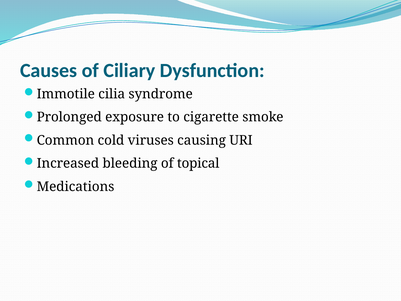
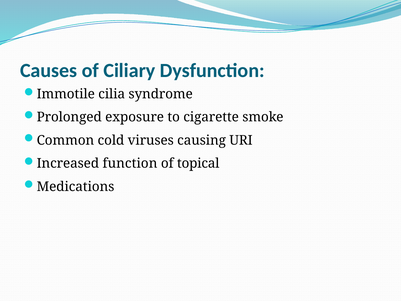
bleeding: bleeding -> function (130, 163)
